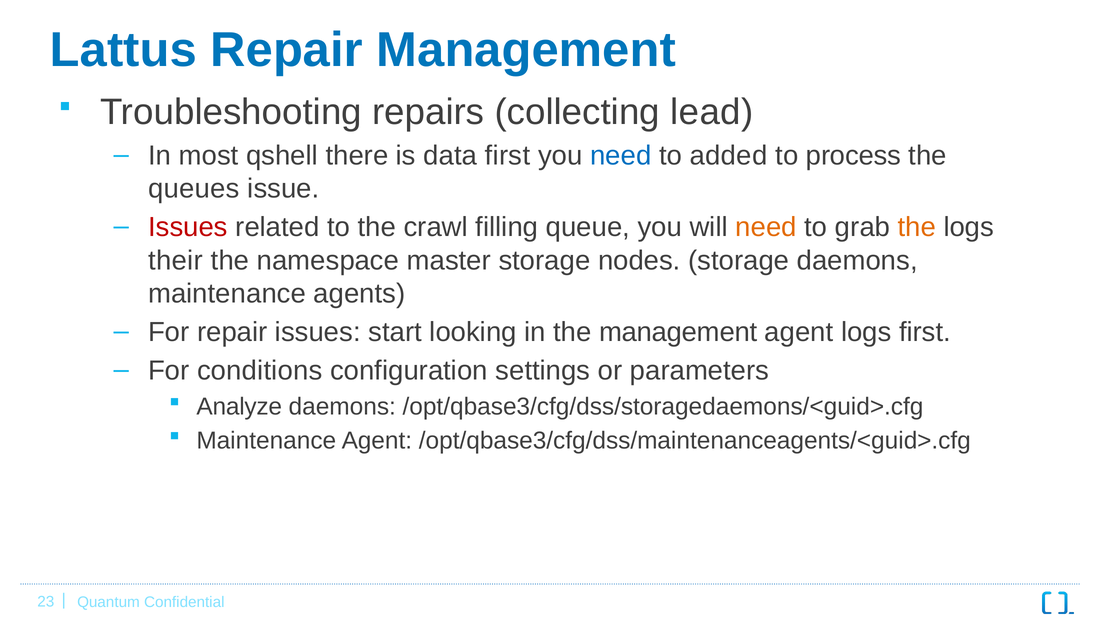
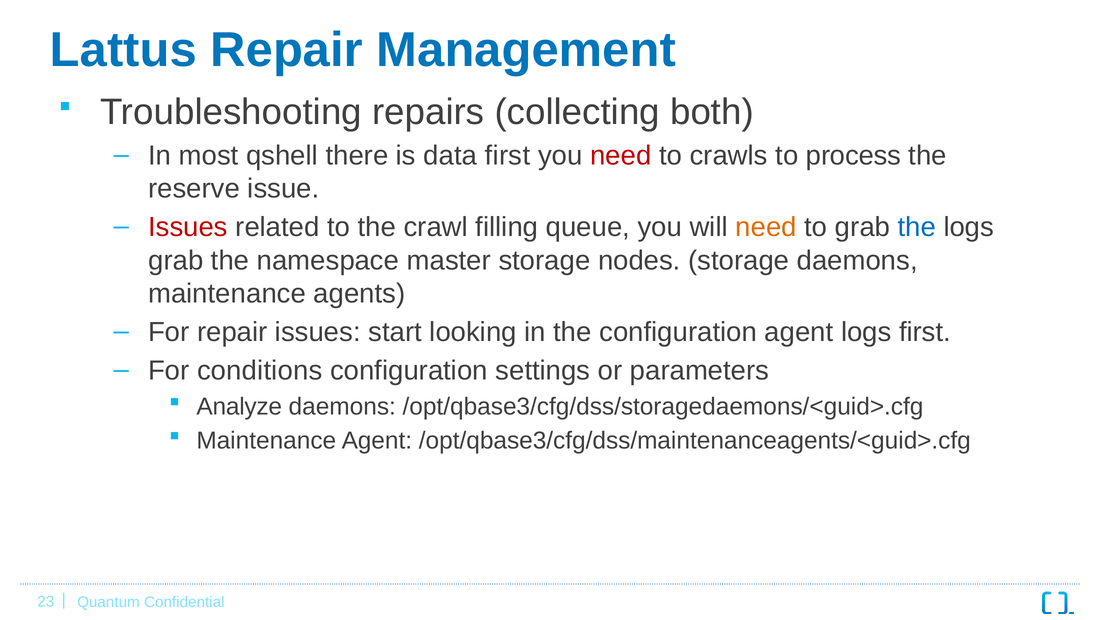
lead: lead -> both (712, 112)
need colour: blue -> red (621, 156)
added: added -> crawls (729, 156)
queues: queues -> reserve (194, 189)
the colour: orange -> blue (917, 227)
their: their -> grab (176, 260)
the management: management -> configuration (678, 332)
